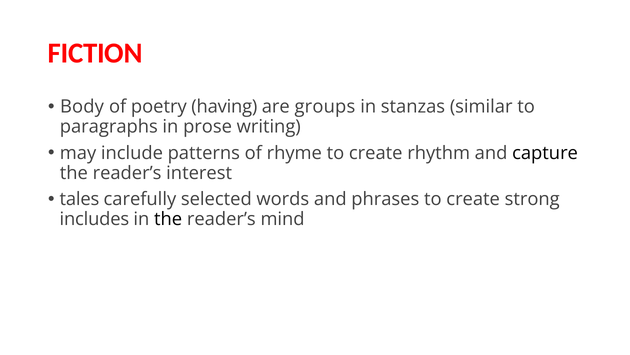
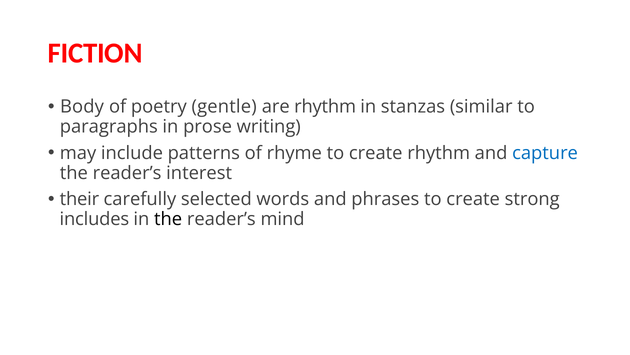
having: having -> gentle (224, 107)
are groups: groups -> rhythm (325, 107)
capture colour: black -> blue (545, 153)
tales: tales -> their (79, 199)
